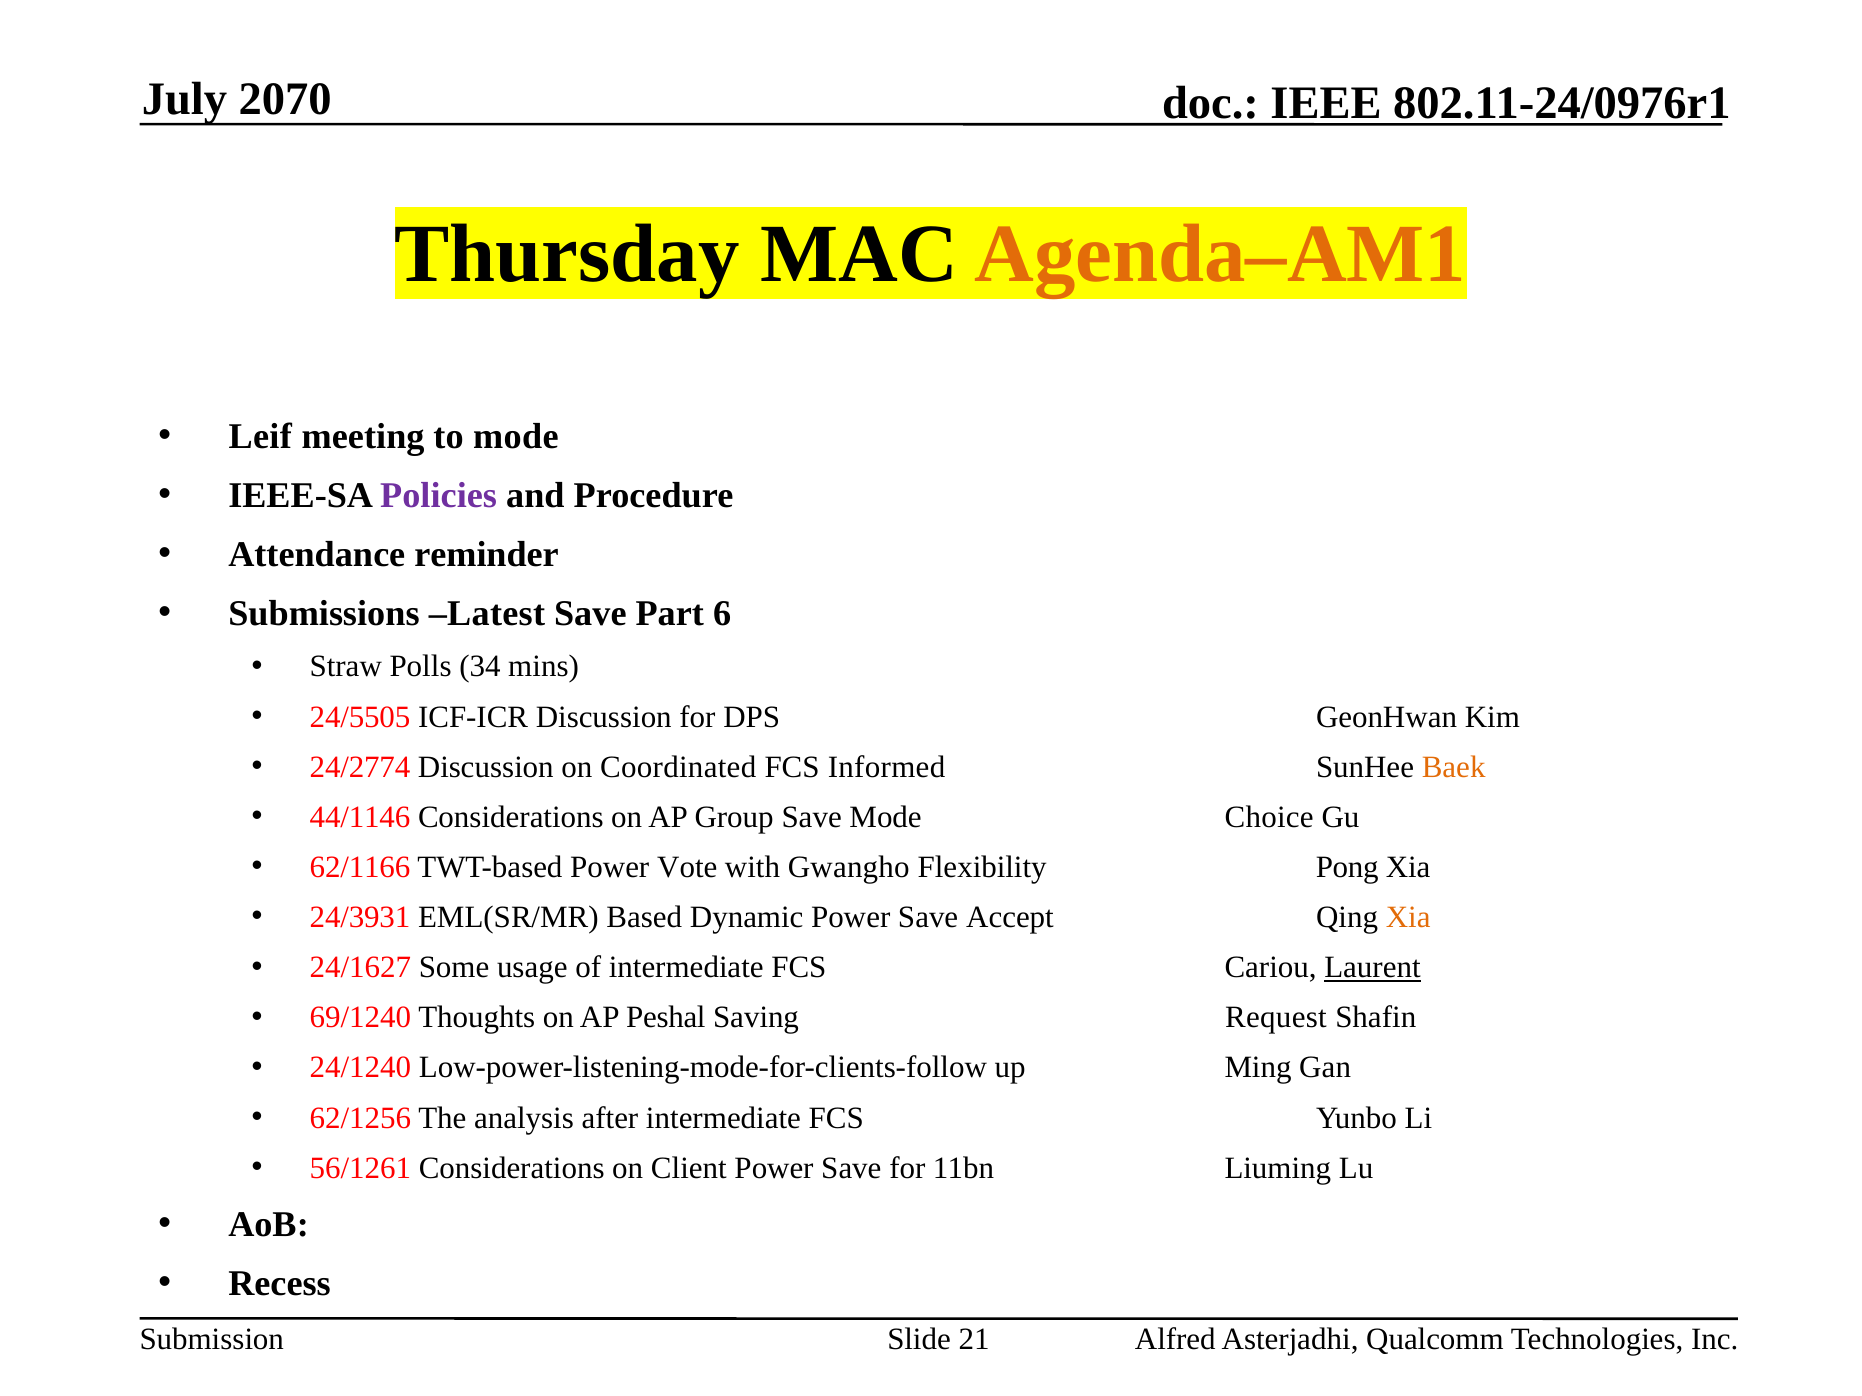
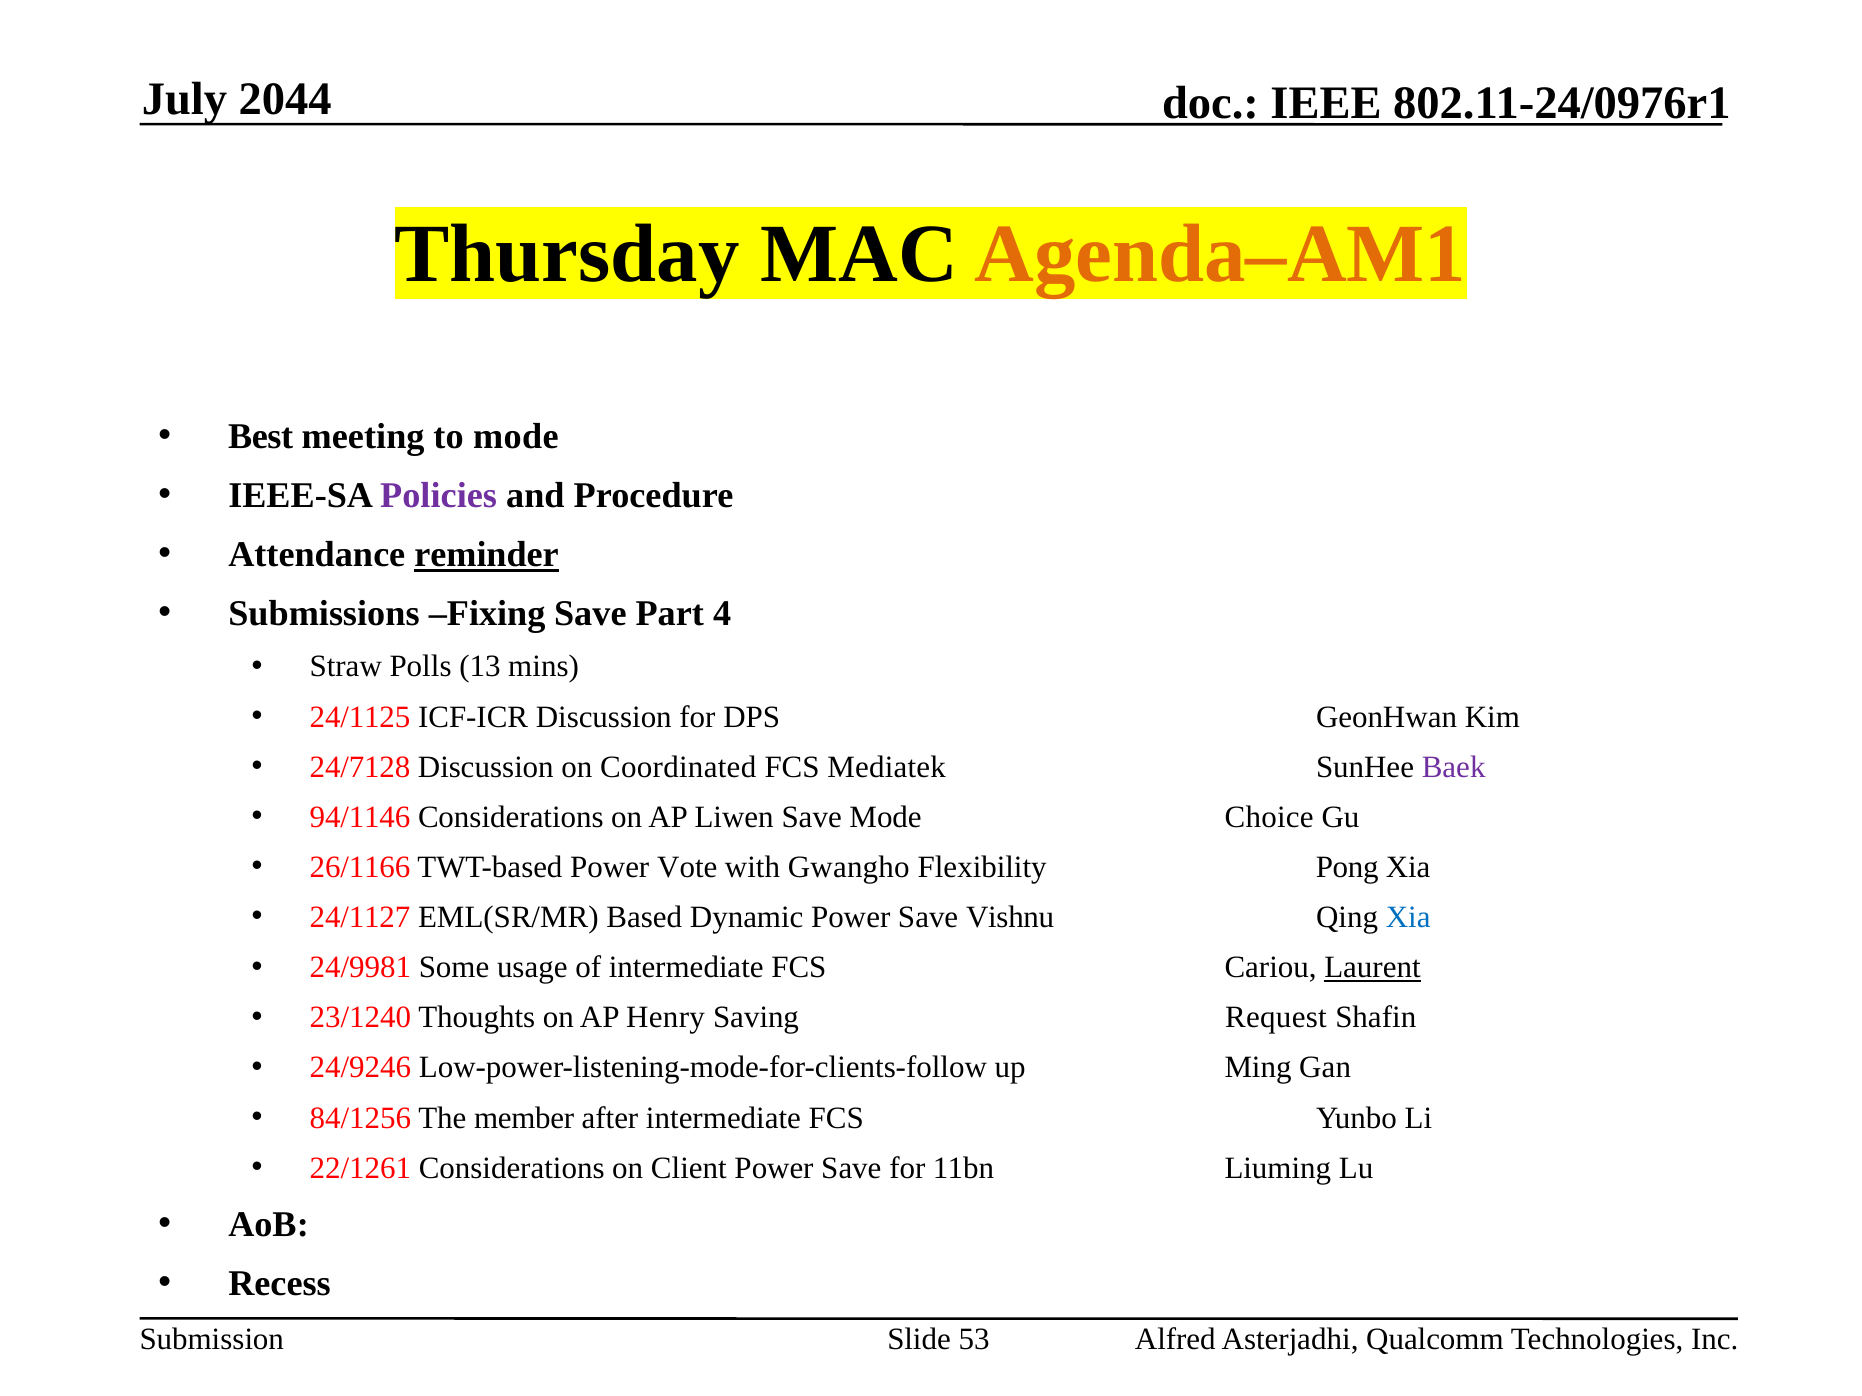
2070: 2070 -> 2044 (285, 99)
Leif: Leif -> Best (261, 437)
reminder underline: none -> present (487, 555)
Latest: Latest -> Fixing (487, 614)
6: 6 -> 4 (722, 614)
34: 34 -> 13 (480, 667)
24/5505: 24/5505 -> 24/1125 (360, 717)
24/2774: 24/2774 -> 24/7128 (360, 767)
Informed: Informed -> Mediatek (887, 767)
Baek colour: orange -> purple (1454, 767)
44/1146: 44/1146 -> 94/1146 (360, 817)
Group: Group -> Liwen (734, 817)
62/1166: 62/1166 -> 26/1166 (360, 868)
24/3931: 24/3931 -> 24/1127 (360, 918)
Accept: Accept -> Vishnu (1010, 918)
Xia colour: orange -> blue (1408, 918)
24/1627: 24/1627 -> 24/9981 (360, 968)
69/1240: 69/1240 -> 23/1240 (360, 1018)
Peshal: Peshal -> Henry (666, 1018)
24/1240: 24/1240 -> 24/9246 (360, 1068)
62/1256: 62/1256 -> 84/1256 (360, 1118)
analysis: analysis -> member (524, 1118)
56/1261: 56/1261 -> 22/1261 (360, 1168)
21: 21 -> 53 (974, 1339)
